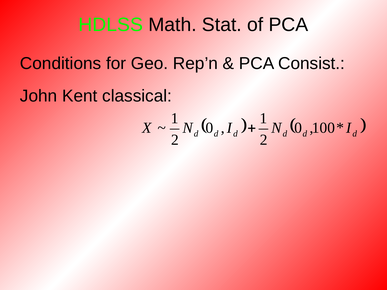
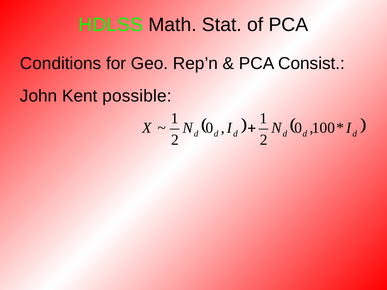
classical: classical -> possible (137, 96)
